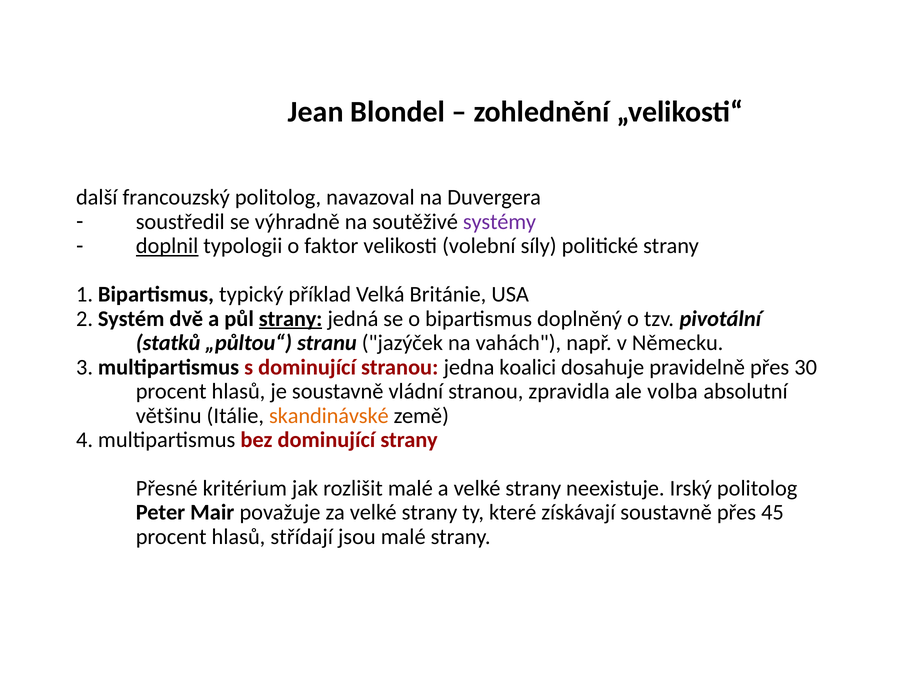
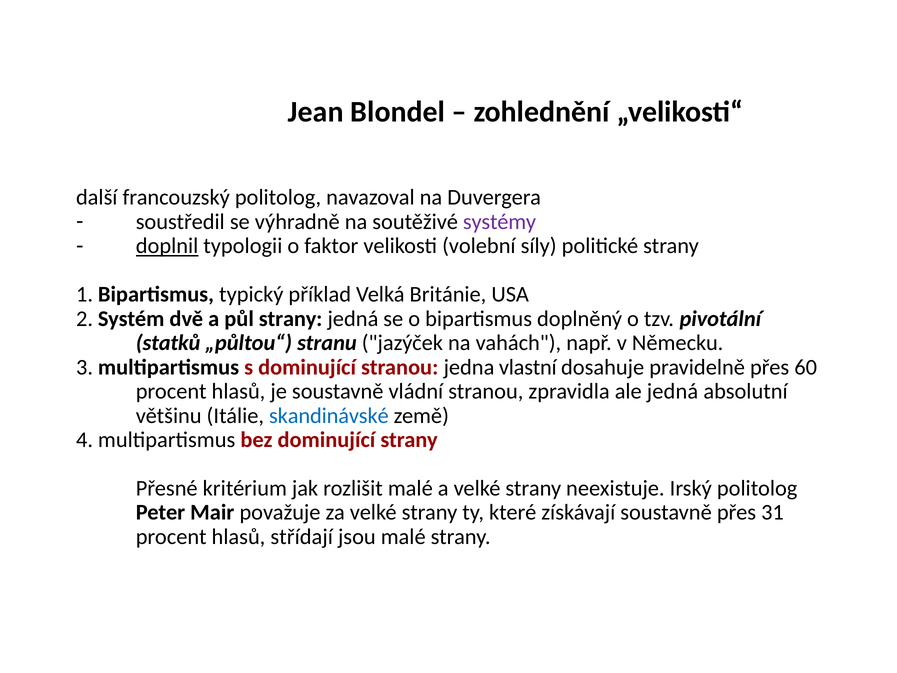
strany underline: present -> none (291, 319)
koalici: koalici -> vlastní (528, 367)
30: 30 -> 60 (806, 367)
ale volba: volba -> jedná (673, 391)
skandinávské colour: orange -> blue (329, 415)
45: 45 -> 31 (772, 512)
